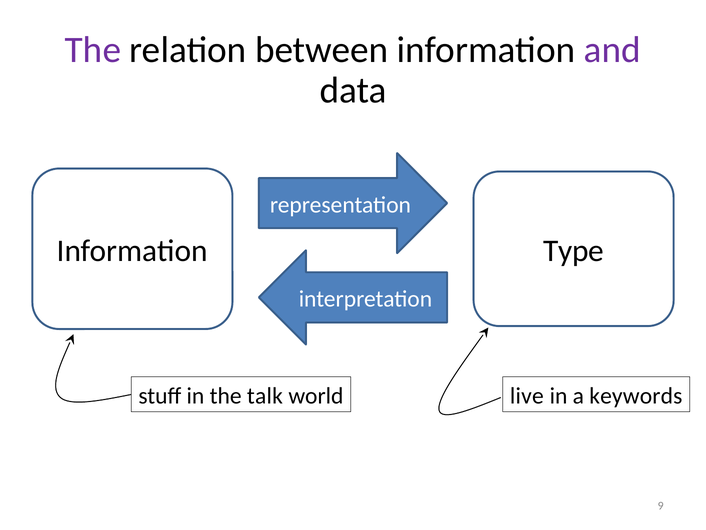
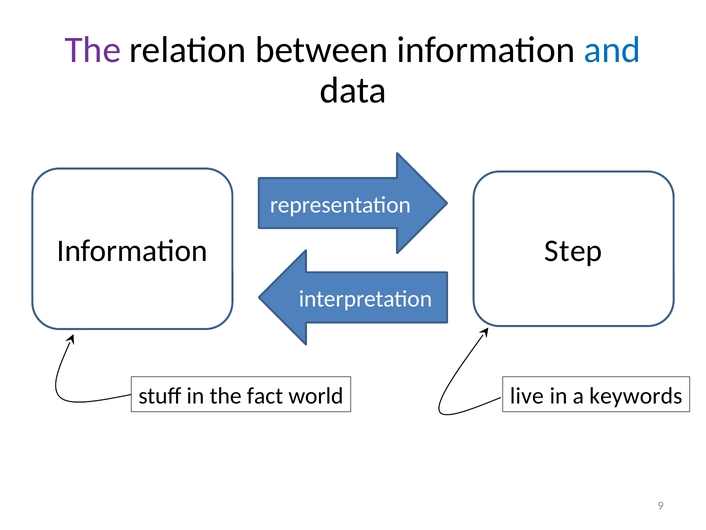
and colour: purple -> blue (612, 50)
Type: Type -> Step (573, 251)
talk: talk -> fact (265, 396)
